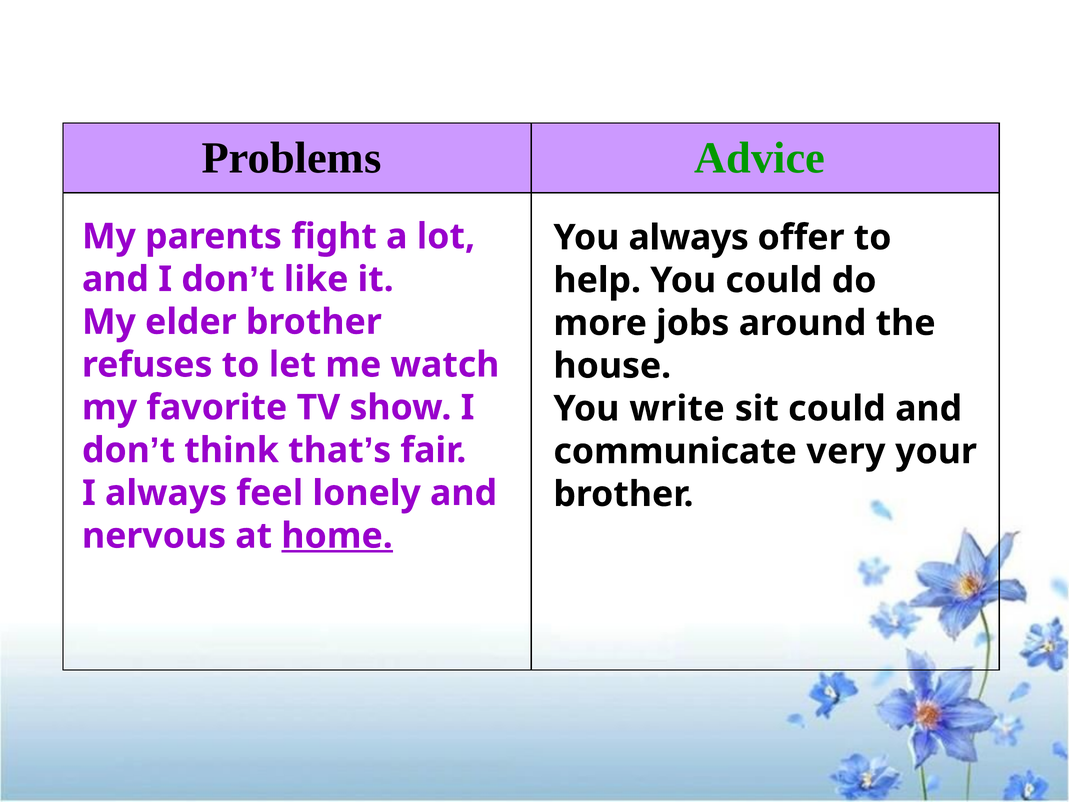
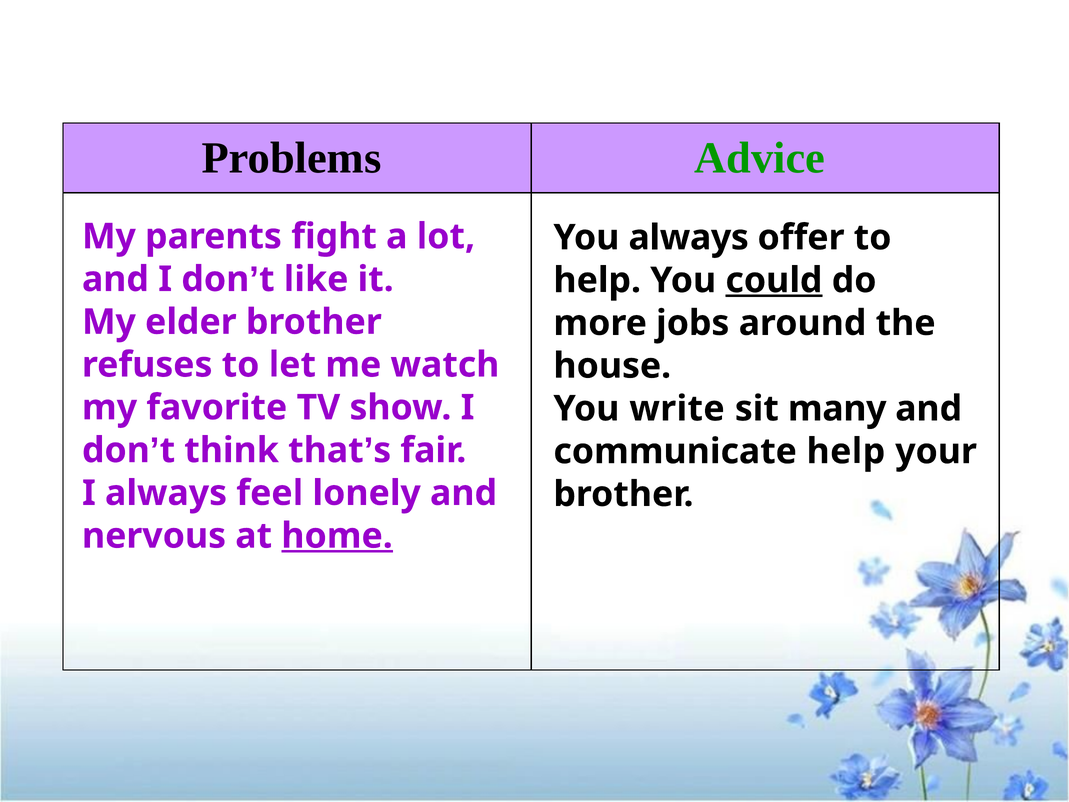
could underline: none -> present (774, 280)
sit could: could -> many (837, 409)
communicate very: very -> help (846, 451)
